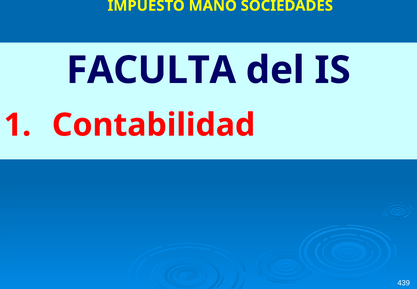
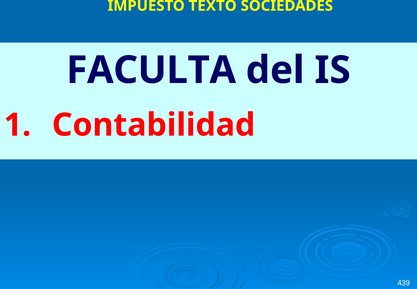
MANO: MANO -> TEXTO (213, 6)
